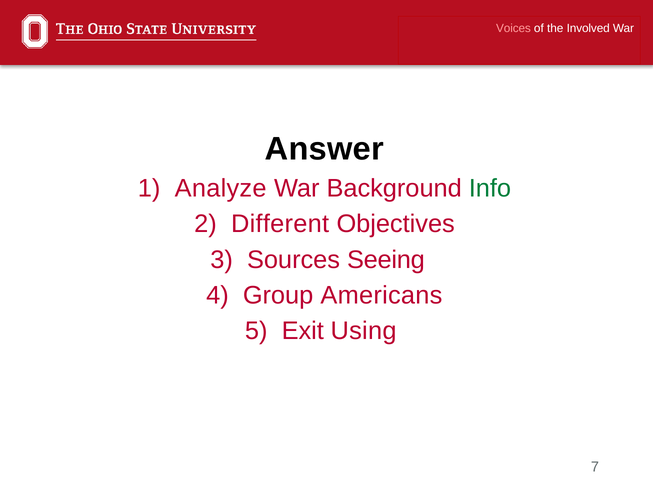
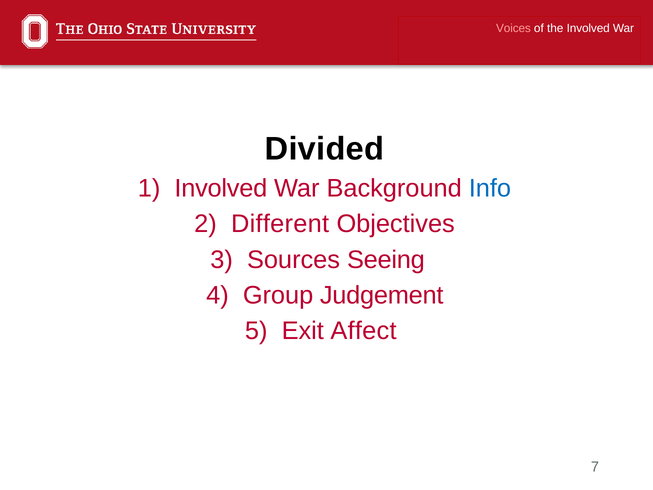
Answer: Answer -> Divided (324, 149)
Analyze: Analyze -> Involved (221, 188)
Info colour: green -> blue (490, 188)
Americans: Americans -> Judgement (382, 295)
Using: Using -> Affect (364, 331)
